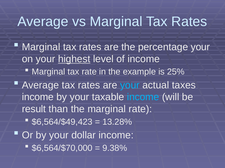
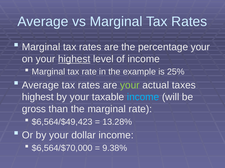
your colour: light blue -> light green (130, 85)
income: income -> highest (38, 97)
result: result -> gross (34, 109)
